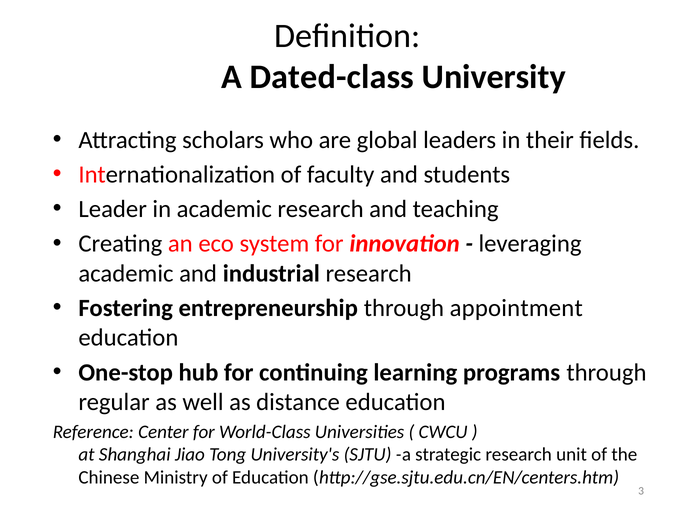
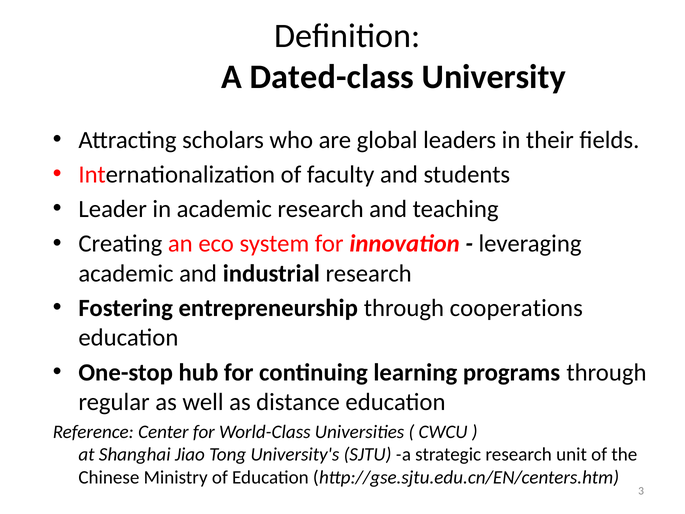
appointment: appointment -> cooperations (516, 308)
